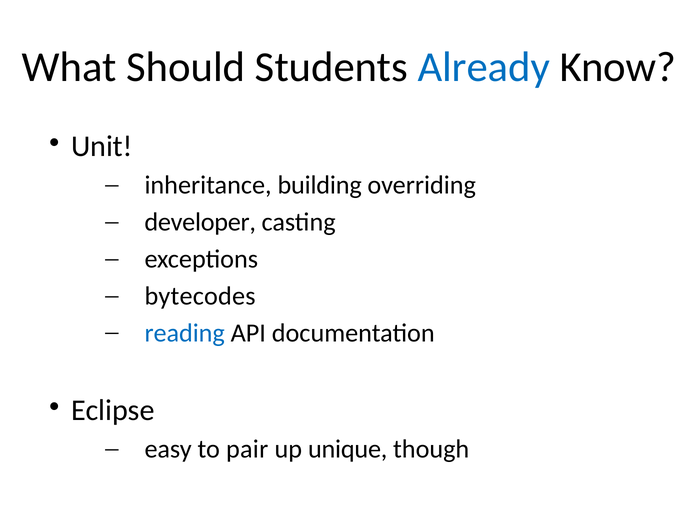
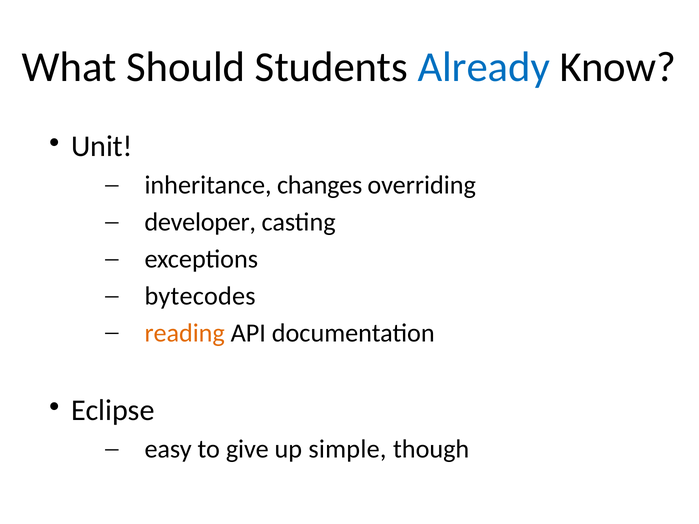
building: building -> changes (320, 185)
reading colour: blue -> orange (185, 333)
pair: pair -> give (247, 449)
unique: unique -> simple (347, 449)
